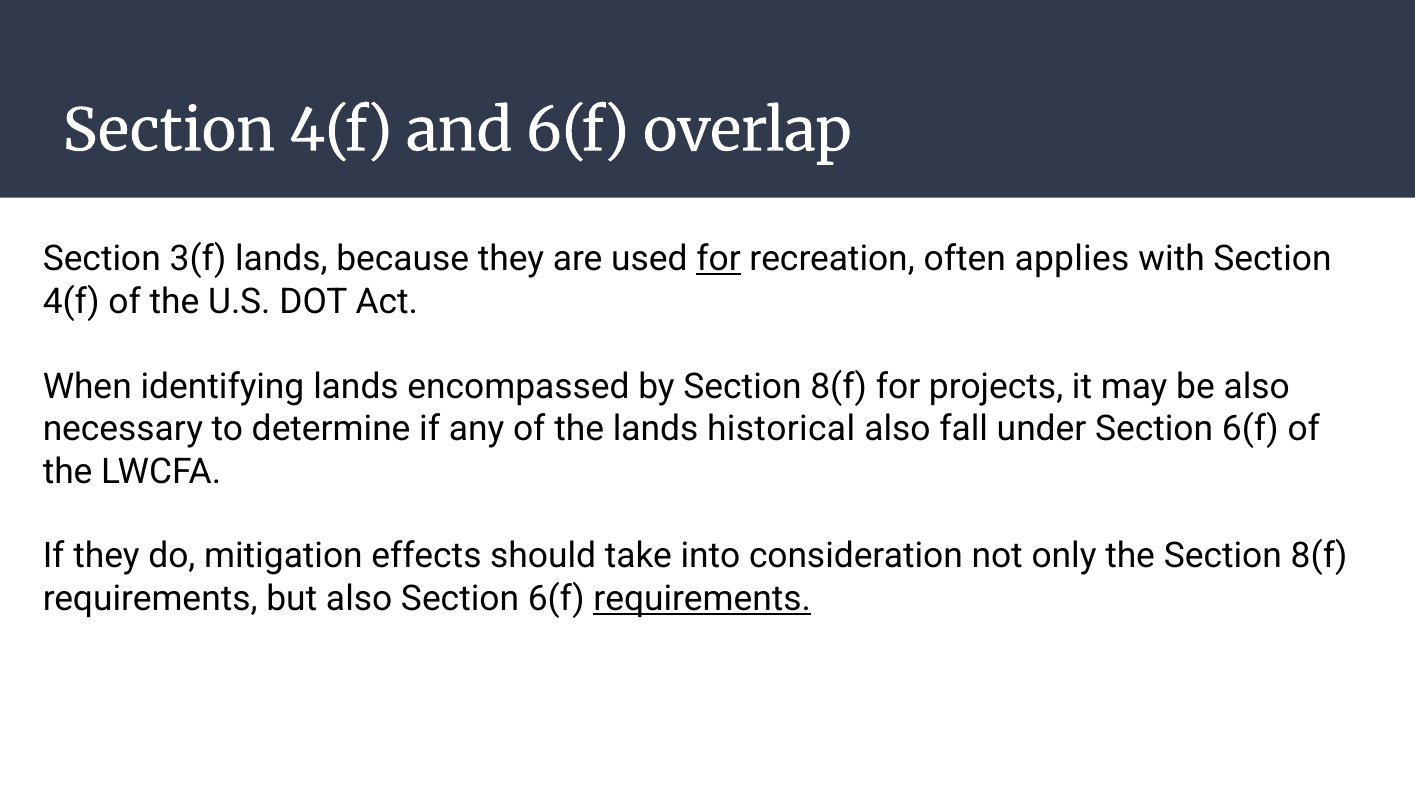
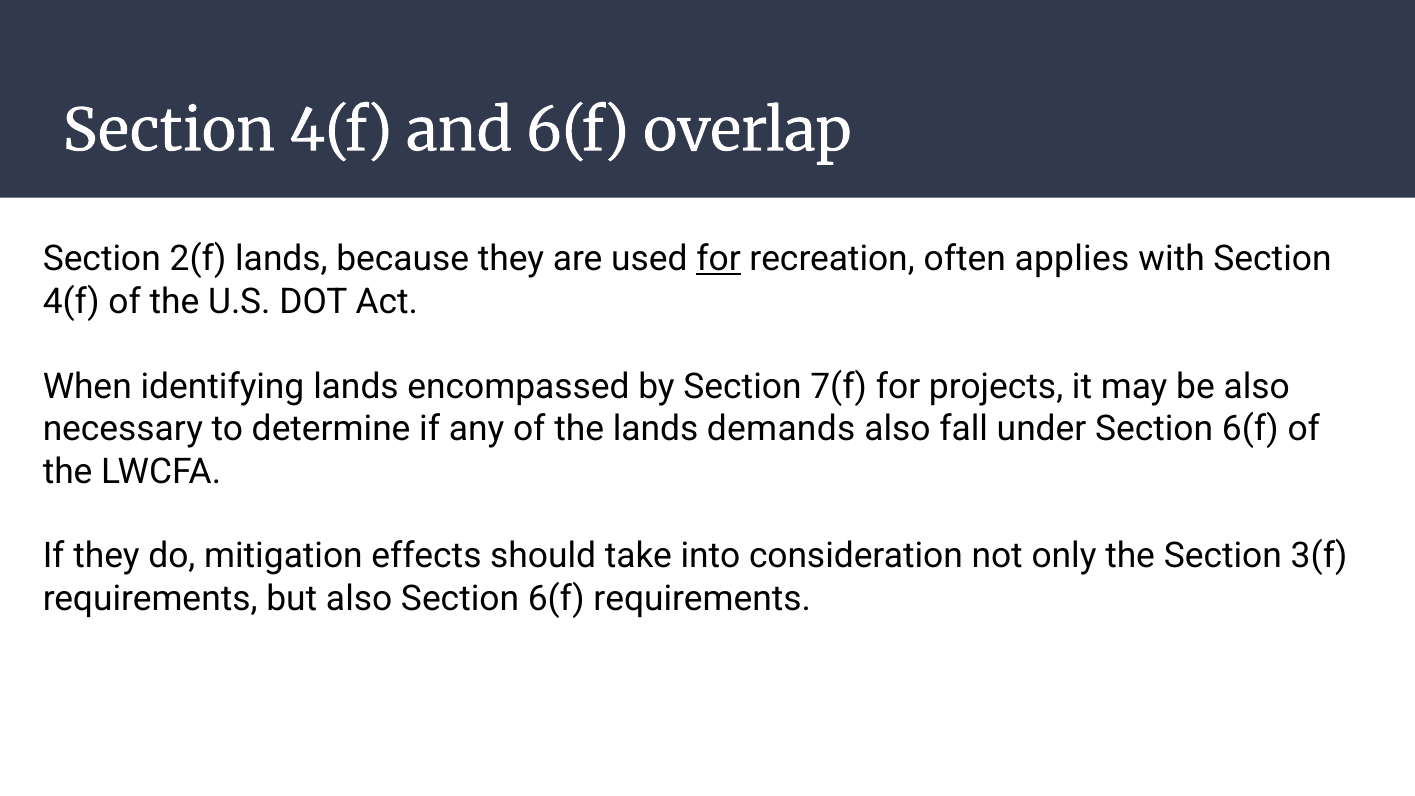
3(f: 3(f -> 2(f (198, 259)
by Section 8(f: 8(f -> 7(f (839, 386)
historical: historical -> demands (781, 429)
the Section 8(f: 8(f -> 3(f (1319, 556)
requirements underline: present -> none (702, 599)
